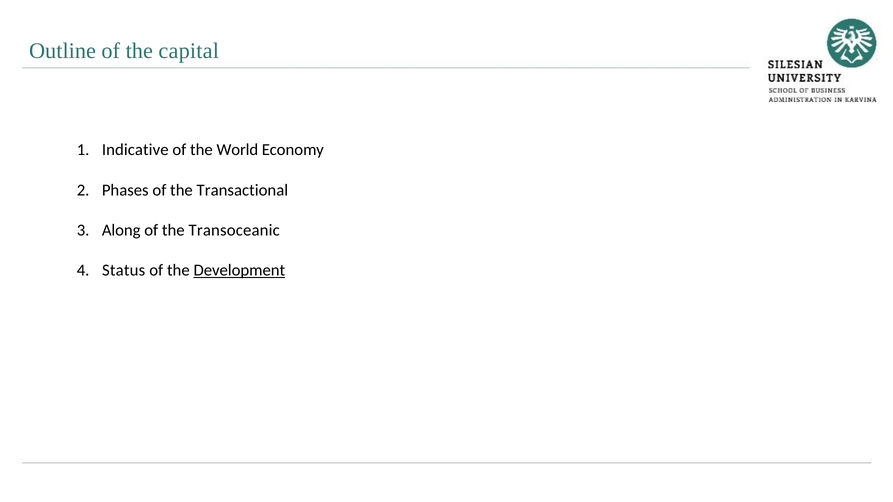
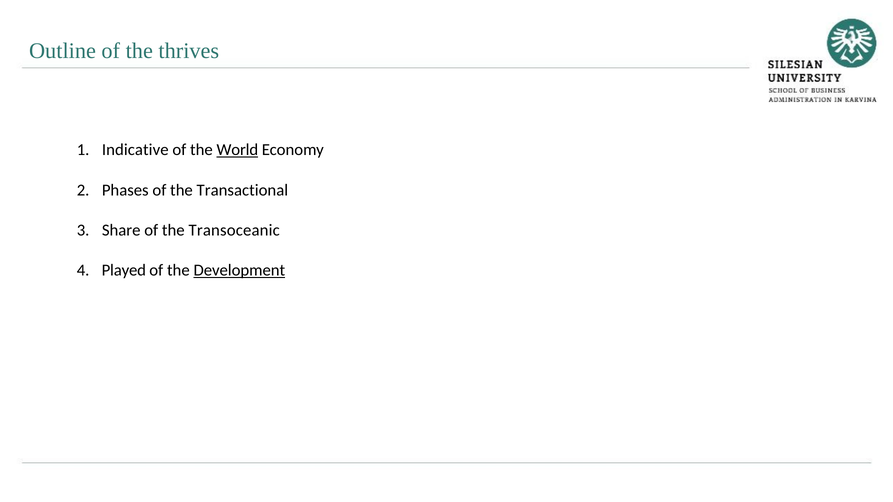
capital: capital -> thrives (189, 51)
World underline: none -> present (237, 150)
Along: Along -> Share (121, 230)
Status: Status -> Played (124, 271)
